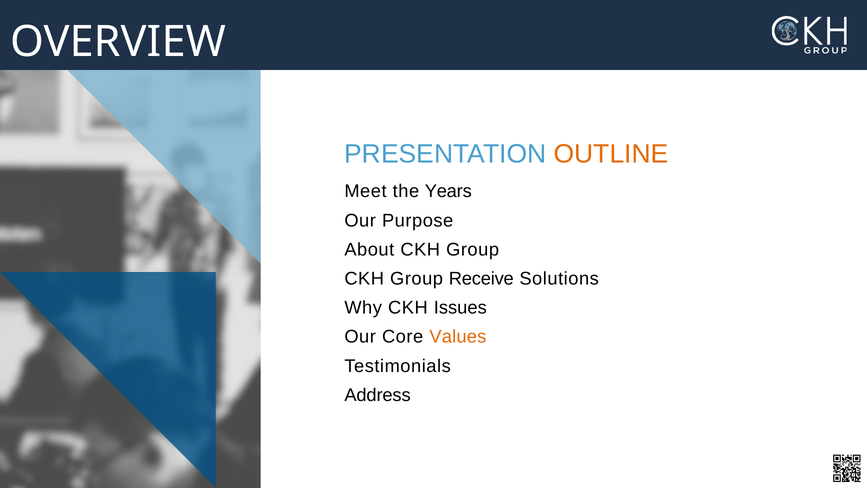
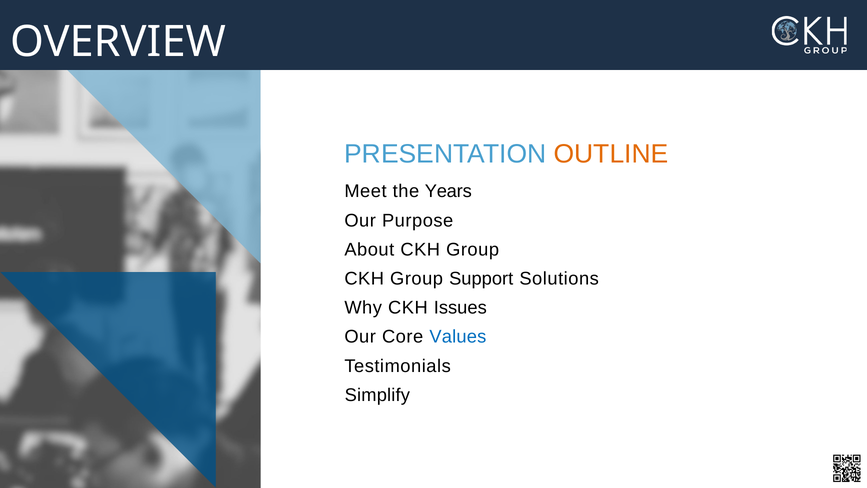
Receive: Receive -> Support (481, 279)
Values colour: orange -> blue (458, 337)
Address: Address -> Simplify (377, 395)
